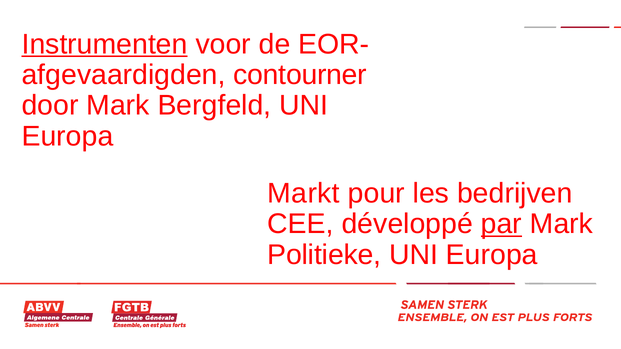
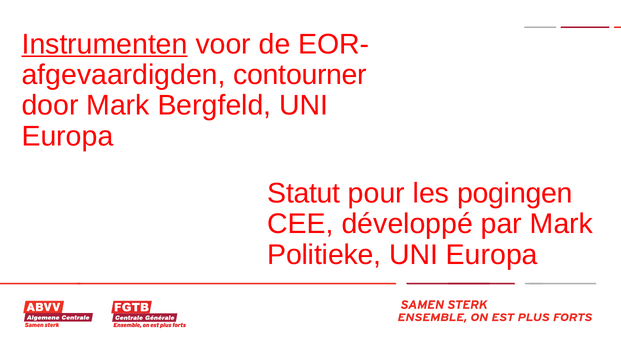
Markt: Markt -> Statut (304, 193)
bedrijven: bedrijven -> pogingen (515, 193)
par underline: present -> none (501, 224)
